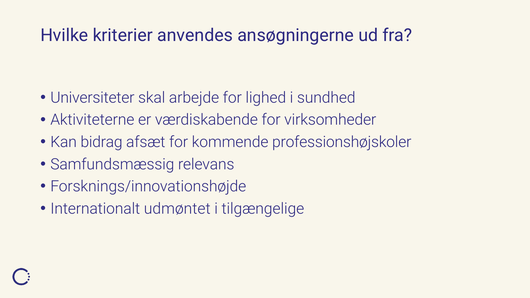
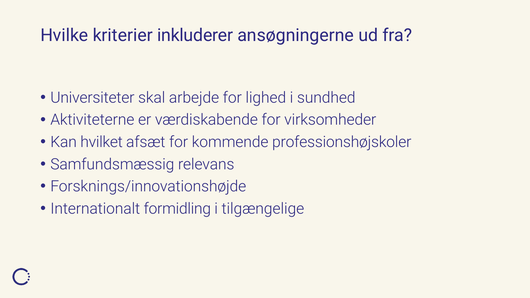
anvendes: anvendes -> inkluderer (195, 35)
bidrag: bidrag -> hvilket (102, 142)
udmøntet: udmøntet -> formidling (177, 209)
